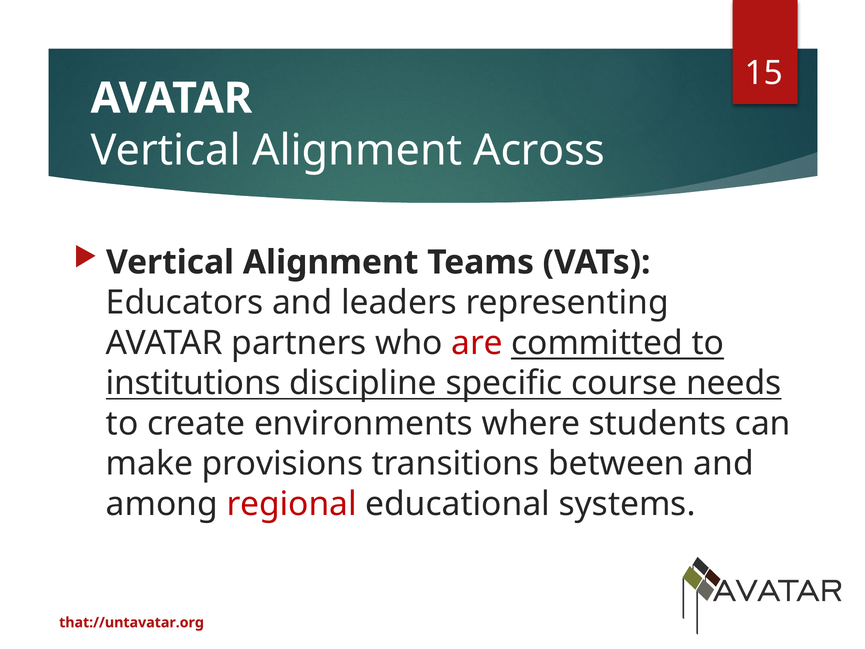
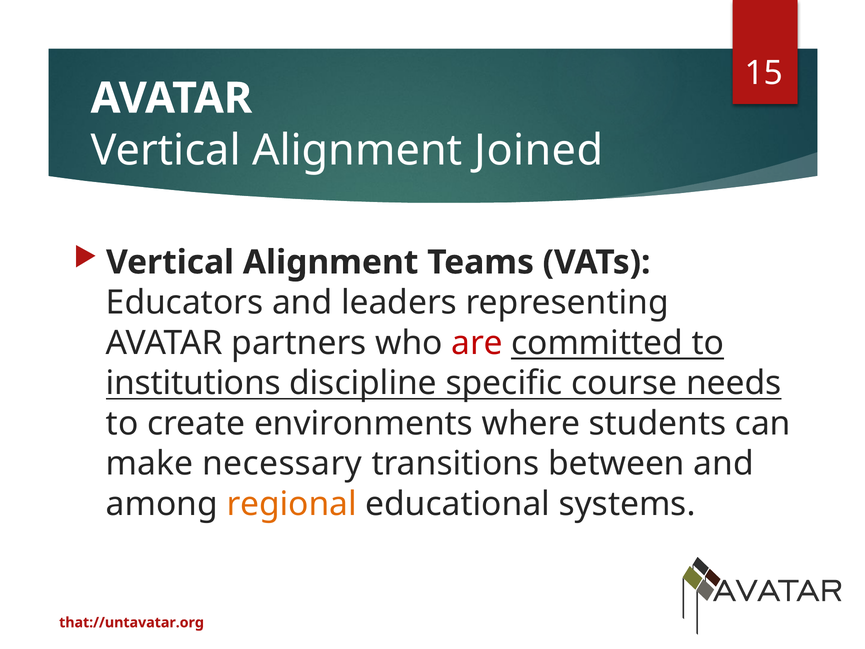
Across: Across -> Joined (539, 150)
provisions: provisions -> necessary (282, 464)
regional colour: red -> orange (292, 504)
